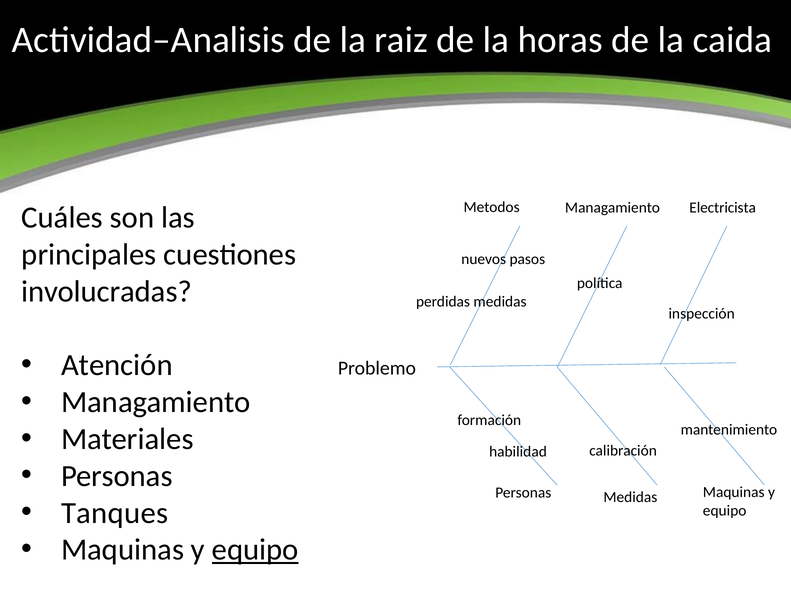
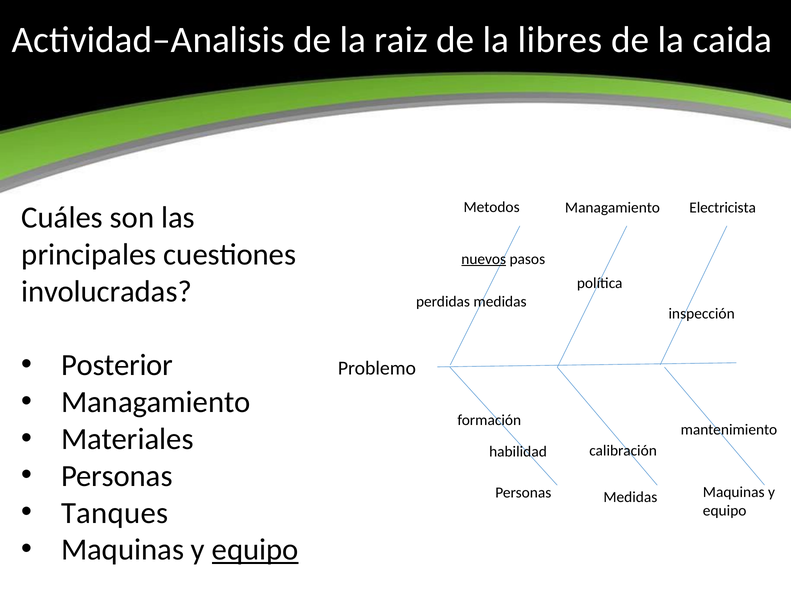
horas: horas -> libres (560, 40)
nuevos underline: none -> present (484, 259)
Atención: Atención -> Posterior (117, 365)
